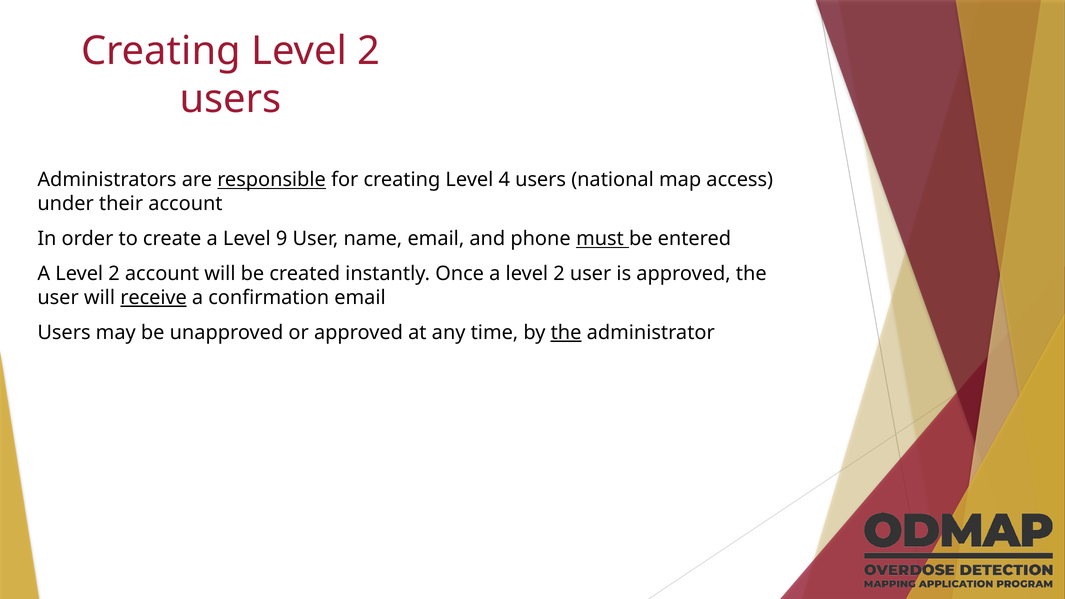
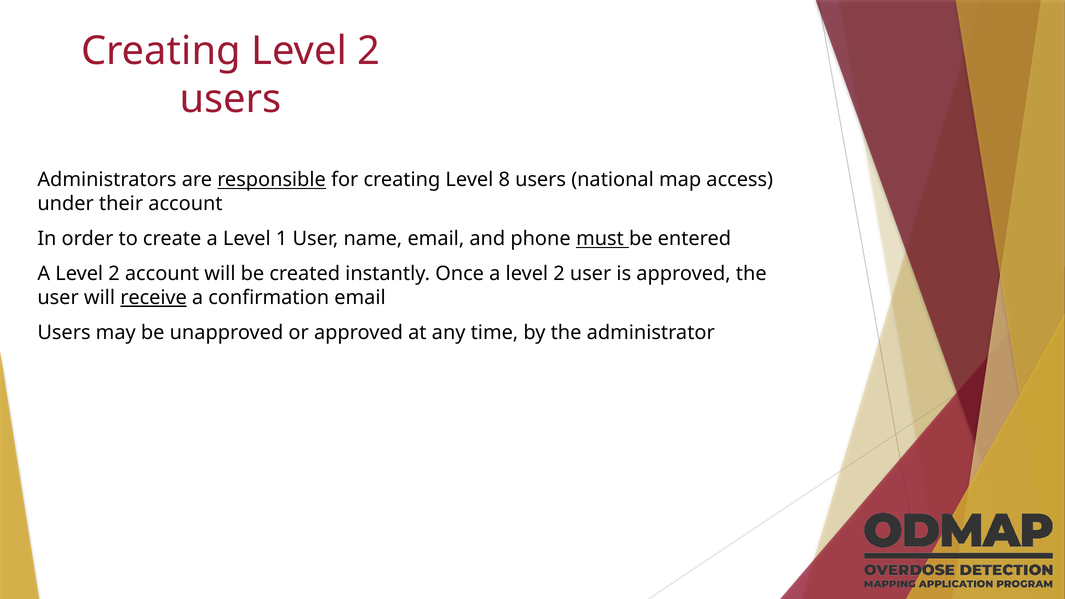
4: 4 -> 8 (504, 180)
9: 9 -> 1 (282, 239)
the underline: present -> none (566, 333)
